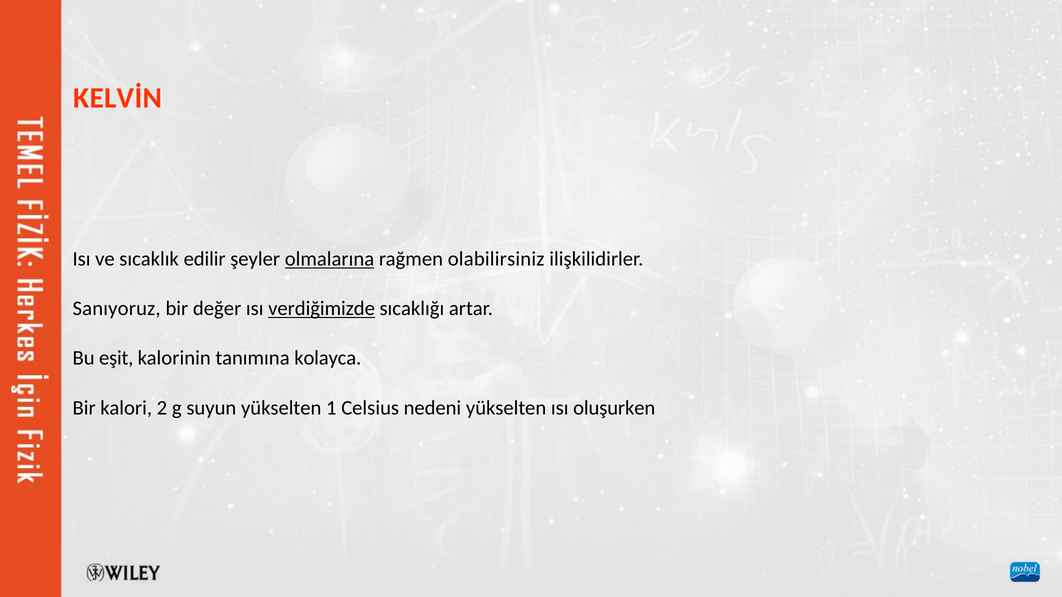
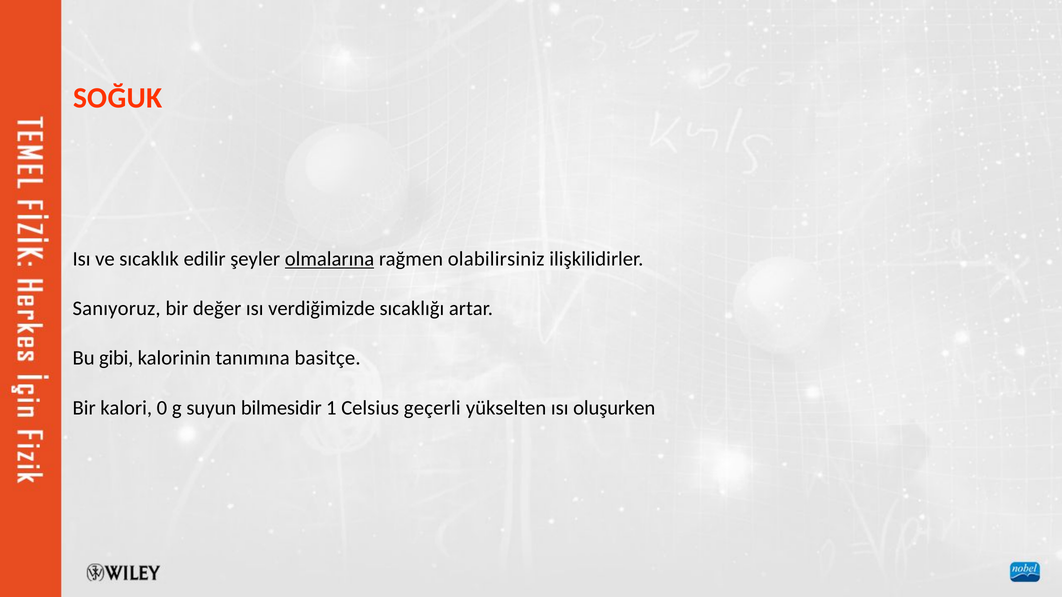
KELVİN: KELVİN -> SOĞUK (118, 98)
verdiğimizde underline: present -> none (322, 309)
eşit: eşit -> gibi (116, 358)
kolayca: kolayca -> basitçe (328, 358)
2: 2 -> 0 (162, 408)
suyun yükselten: yükselten -> bilmesidir (281, 408)
nedeni: nedeni -> geçerli (432, 408)
